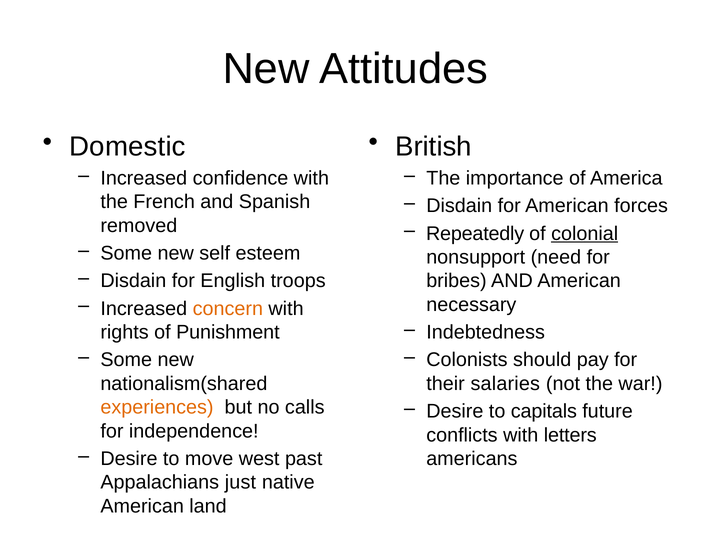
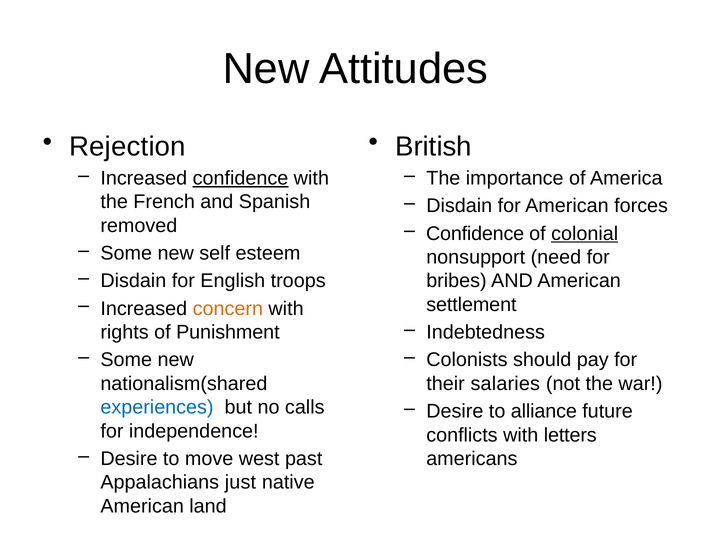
Domestic: Domestic -> Rejection (128, 147)
confidence underline: none -> present (240, 178)
Repeatedly: Repeatedly -> Confidence (475, 234)
necessary: necessary -> settlement (471, 305)
experiences colour: orange -> blue (157, 408)
capitals: capitals -> alliance (544, 411)
